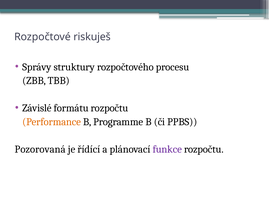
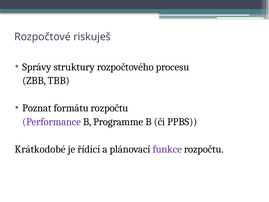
Závislé: Závislé -> Poznat (37, 108)
Performance colour: orange -> purple (52, 122)
Pozorovaná: Pozorovaná -> Krátkodobé (40, 149)
